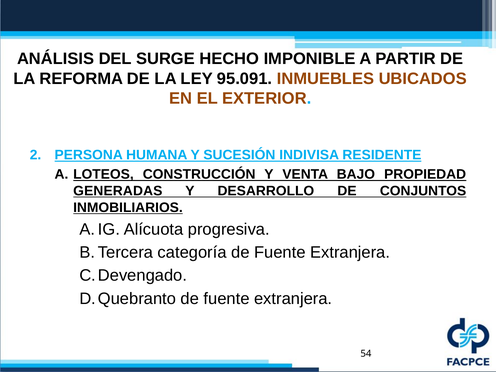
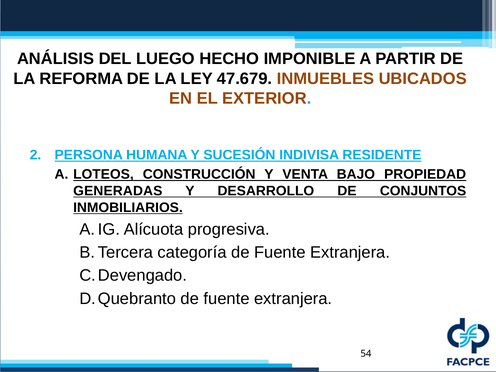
SURGE: SURGE -> LUEGO (165, 59)
95.091: 95.091 -> 47.679 (245, 79)
